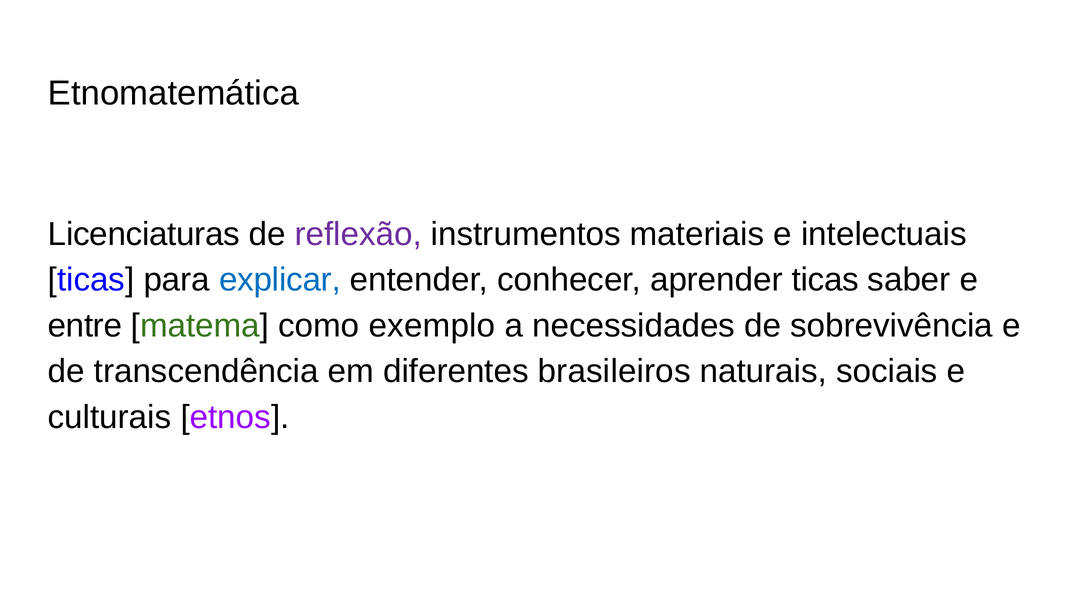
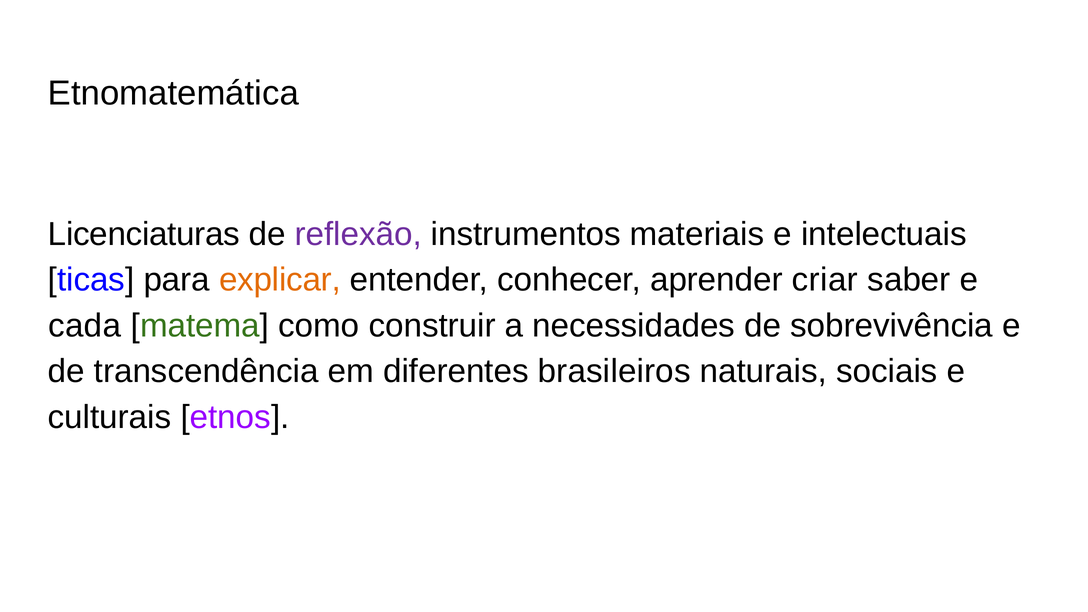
explicar colour: blue -> orange (280, 280)
aprender ticas: ticas -> criar (825, 280)
entre: entre -> cada (85, 326)
exemplo: exemplo -> construir (432, 326)
